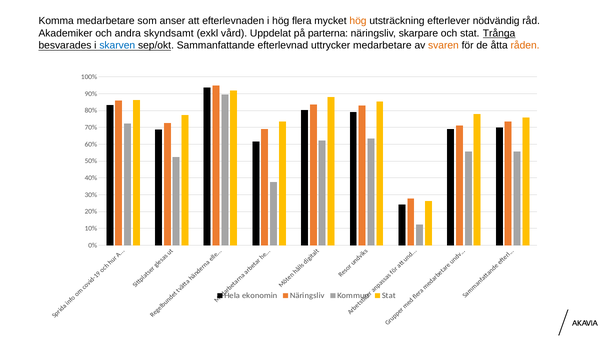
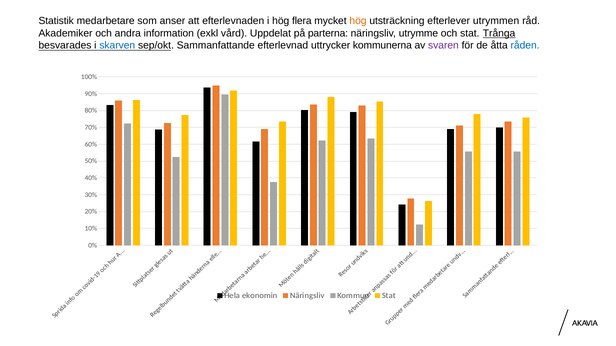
Komma: Komma -> Statistik (56, 21)
nödvändig: nödvändig -> utrymmen (496, 21)
skyndsamt: skyndsamt -> information (169, 33)
skarpare: skarpare -> utrymme (418, 33)
uttrycker medarbetare: medarbetare -> kommunerna (382, 46)
svaren colour: orange -> purple (443, 46)
råden colour: orange -> blue (525, 46)
